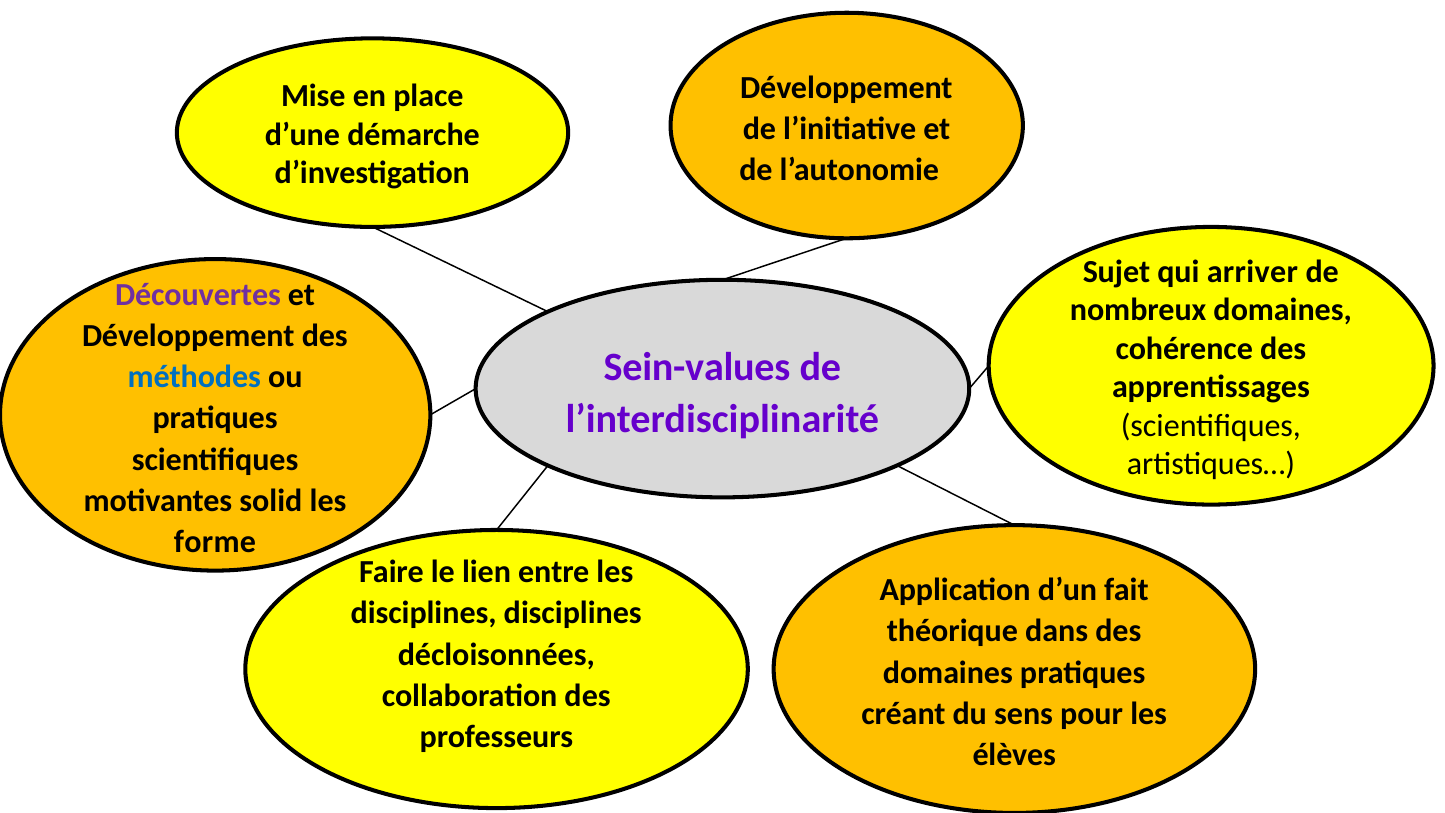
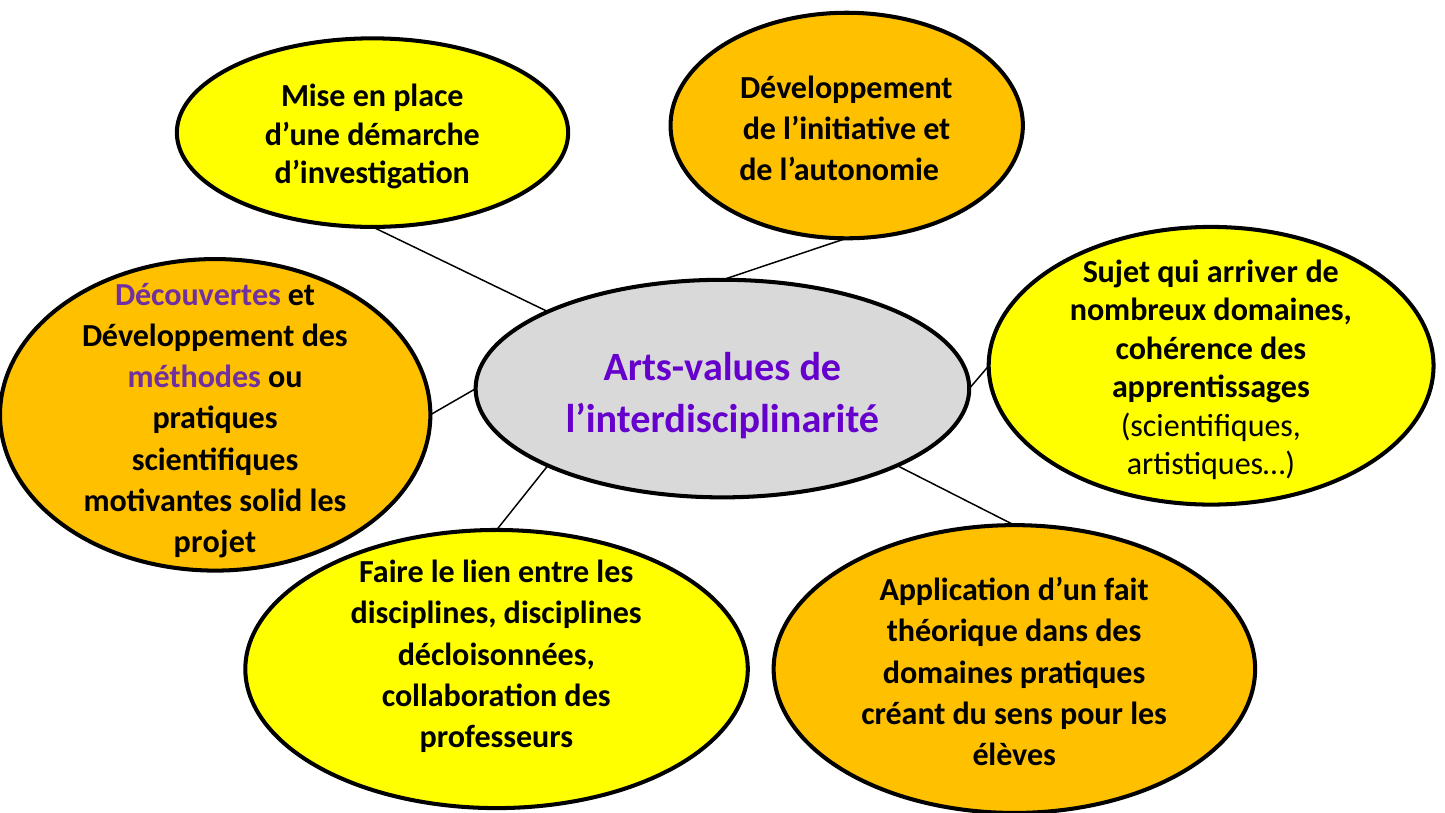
Sein-values: Sein-values -> Arts-values (697, 367)
méthodes colour: blue -> purple (194, 377)
forme: forme -> projet (215, 542)
